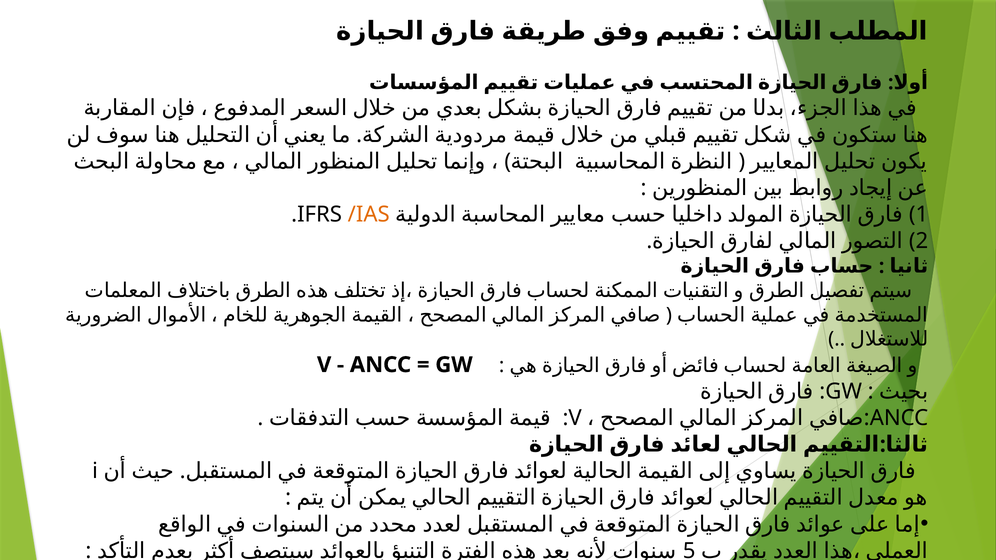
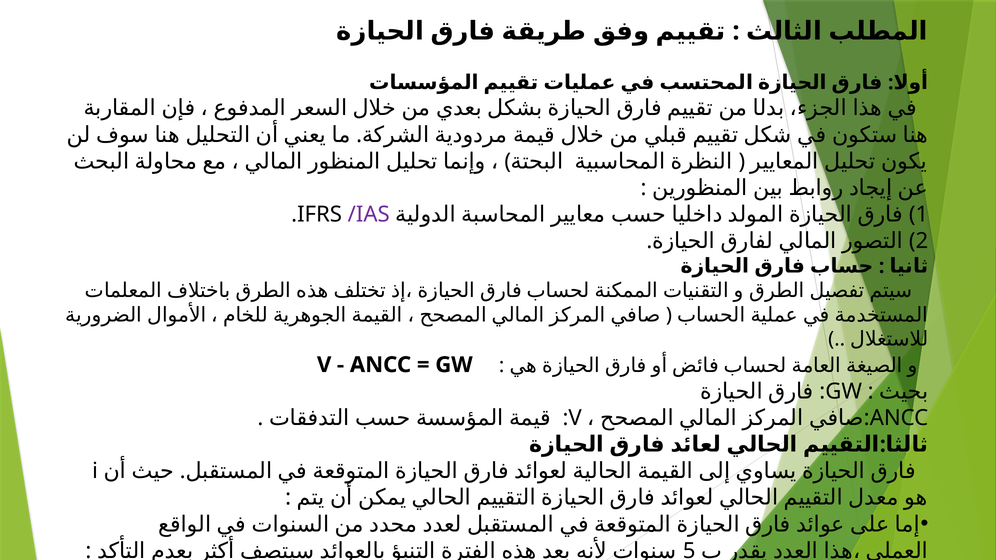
/IAS colour: orange -> purple (369, 214)
